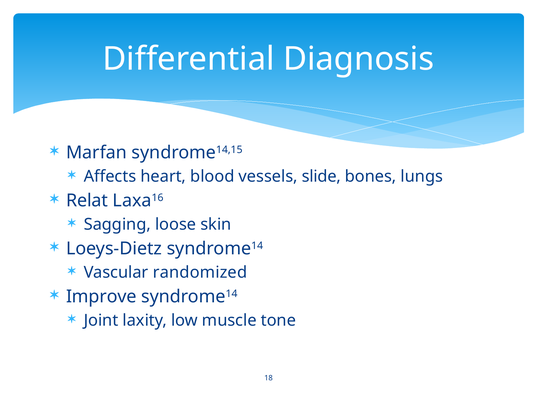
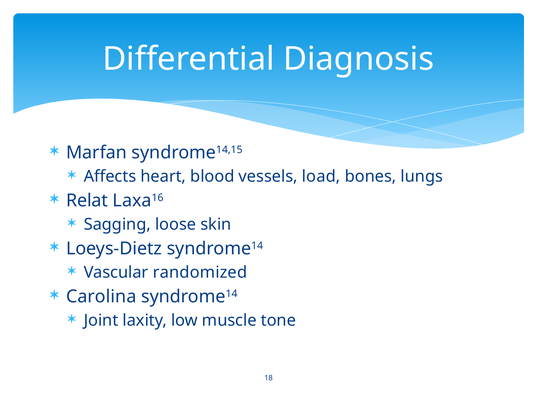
slide: slide -> load (321, 176)
Improve: Improve -> Carolina (101, 296)
